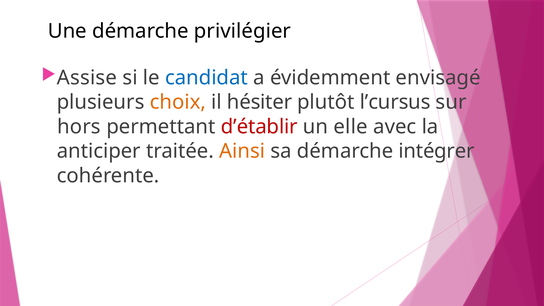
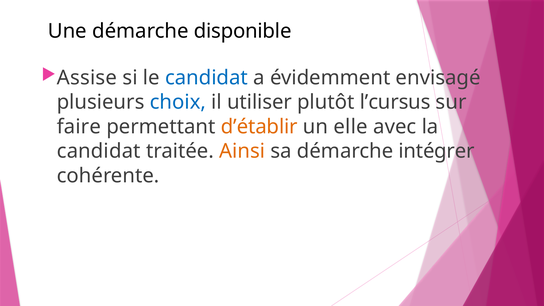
privilégier: privilégier -> disponible (243, 31)
choix colour: orange -> blue (178, 102)
hésiter: hésiter -> utiliser (260, 102)
hors: hors -> faire (79, 127)
d’établir colour: red -> orange (259, 127)
anticiper: anticiper -> candidat (99, 151)
